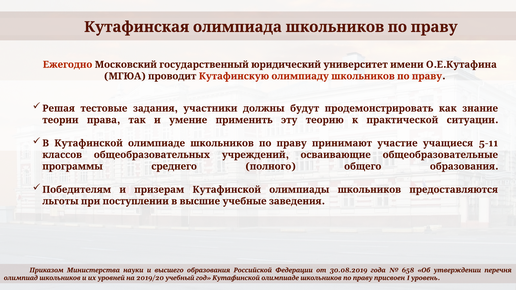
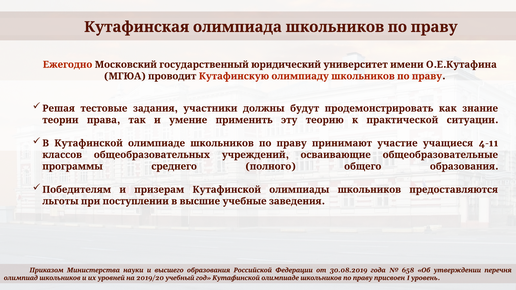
5-11: 5-11 -> 4-11 (489, 143)
